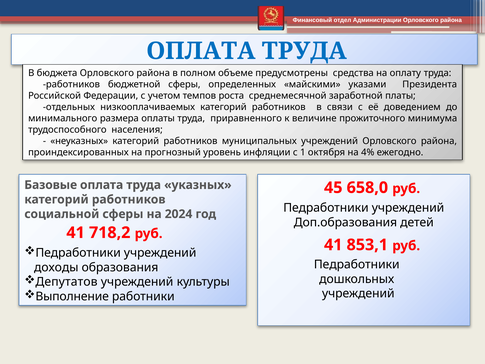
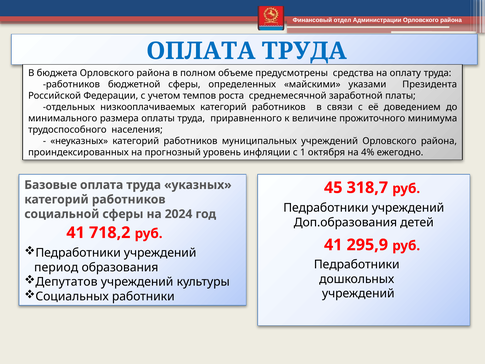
658,0: 658,0 -> 318,7 (367, 188)
853,1: 853,1 -> 295,9 (367, 245)
доходы: доходы -> период (56, 267)
Выполнение: Выполнение -> Социальных (72, 296)
